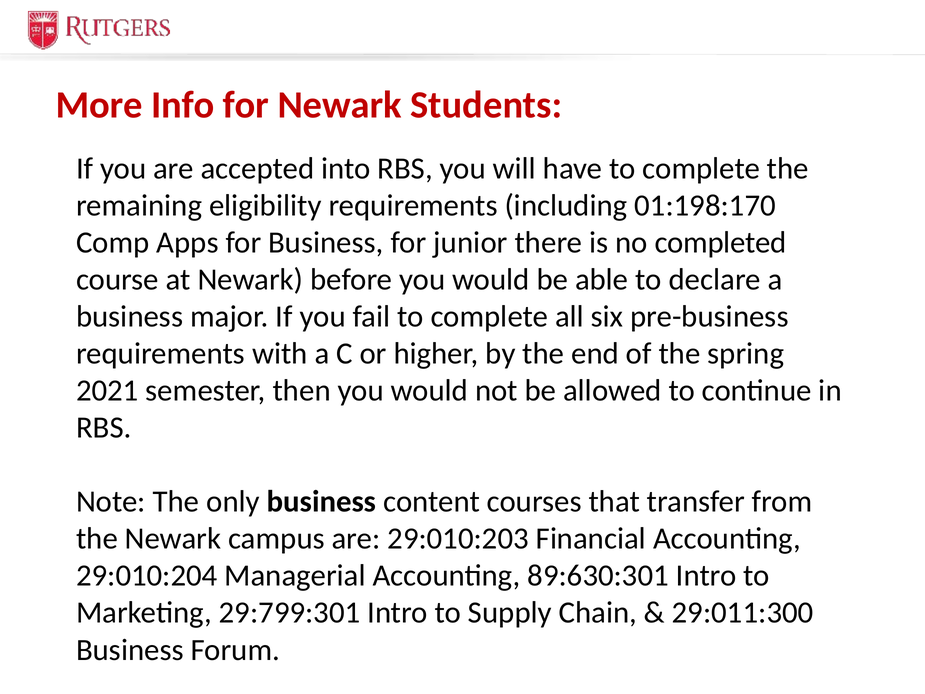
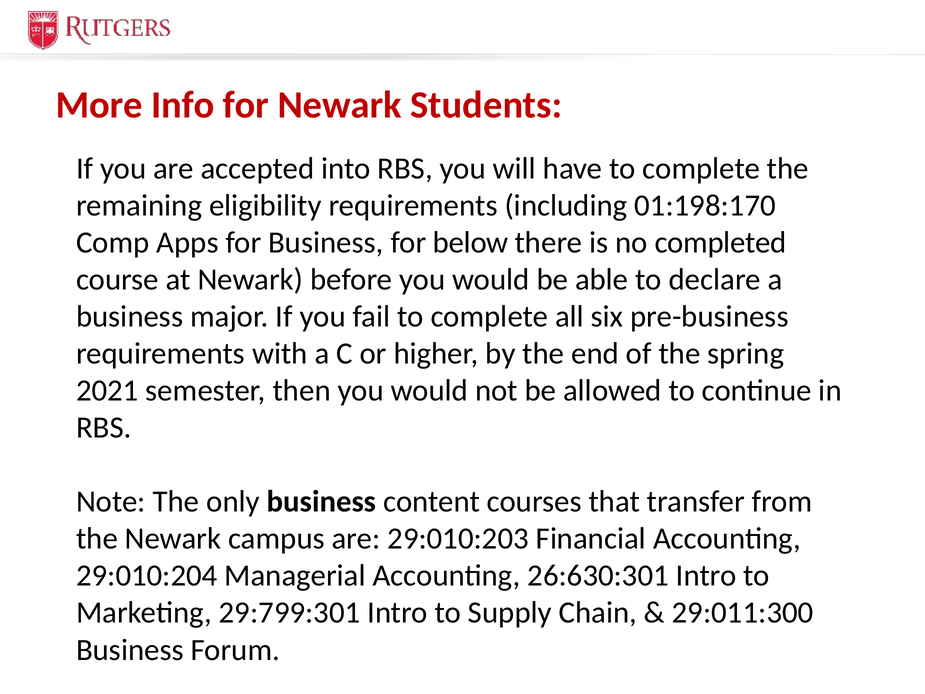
junior: junior -> below (471, 243)
89:630:301: 89:630:301 -> 26:630:301 (598, 576)
